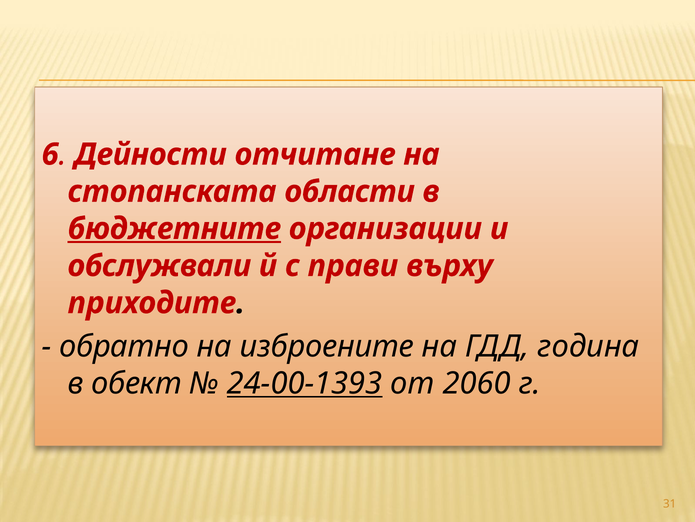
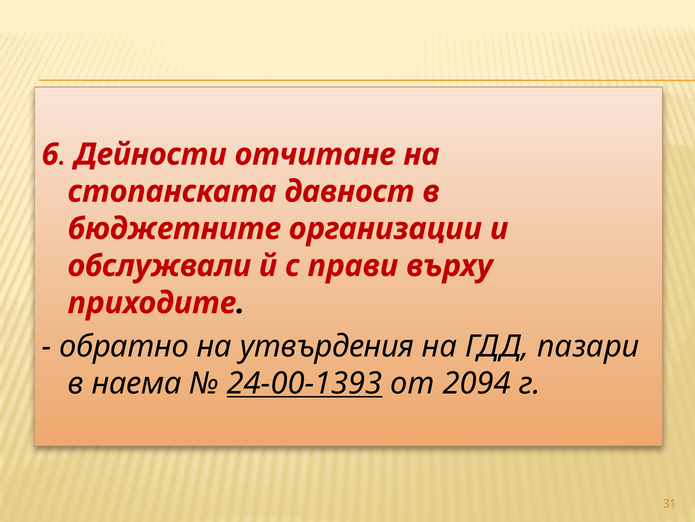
области: области -> давност (350, 191)
бюджетните underline: present -> none (174, 228)
изброените: изброените -> утвърдения (327, 346)
година: година -> пазари (588, 346)
обект: обект -> наема (137, 383)
2060: 2060 -> 2094 (477, 383)
